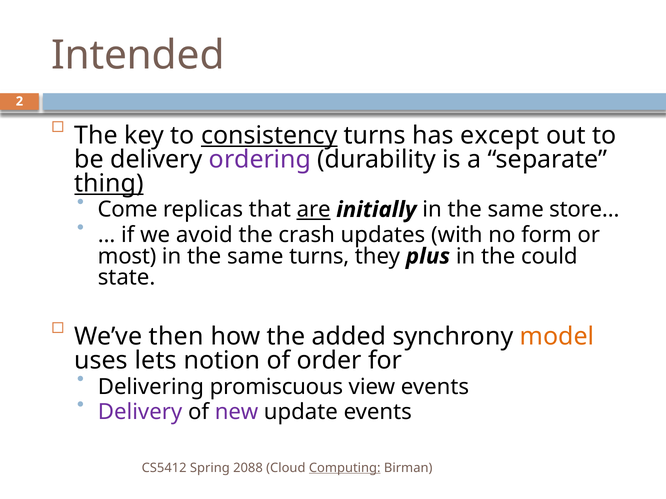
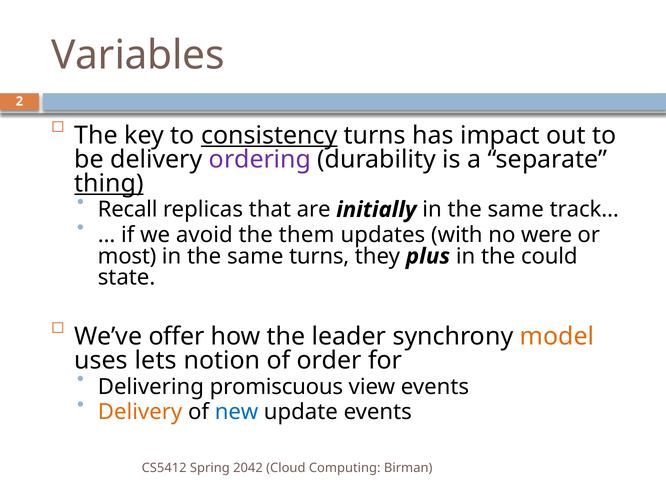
Intended: Intended -> Variables (138, 56)
except: except -> impact (500, 136)
Come: Come -> Recall (128, 210)
are underline: present -> none (314, 210)
store…: store… -> track… (584, 210)
crash: crash -> them (307, 235)
form: form -> were (547, 235)
then: then -> offer (177, 337)
added: added -> leader (349, 337)
Delivery colour: purple -> orange (140, 412)
new colour: purple -> blue (237, 412)
2088: 2088 -> 2042 (248, 468)
Computing underline: present -> none (345, 468)
